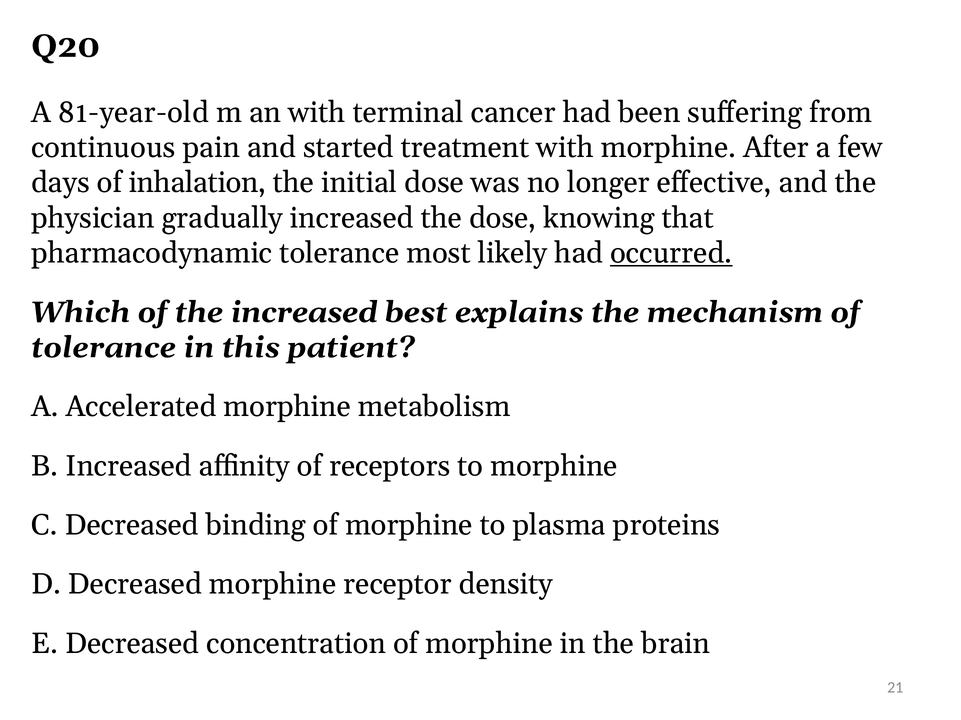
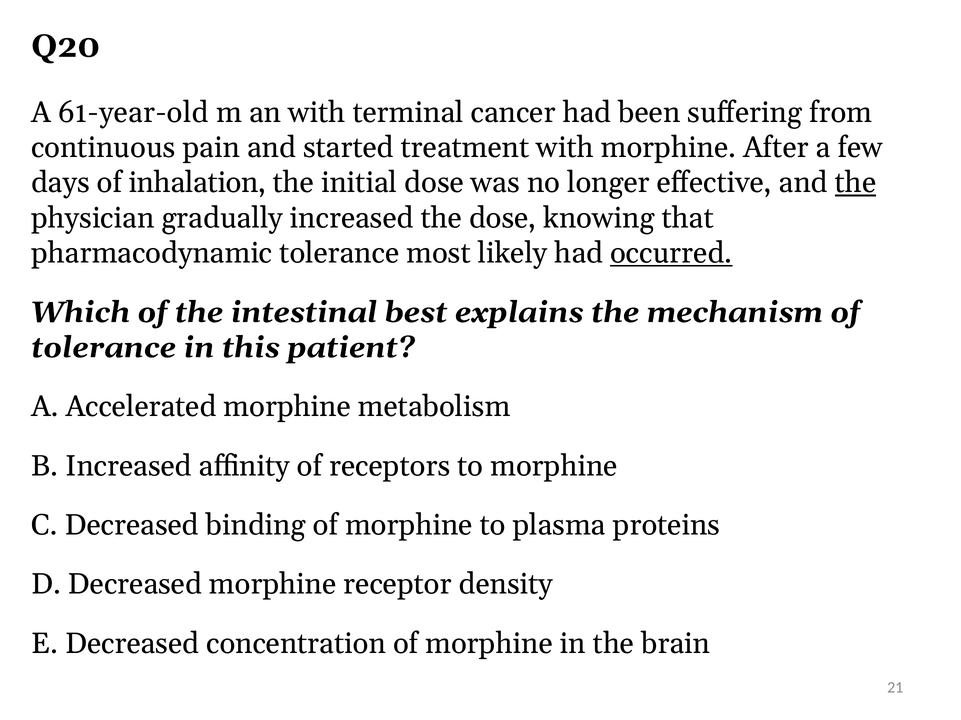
81-year-old: 81-year-old -> 61-year-old (133, 113)
the underline: none -> present (856, 183)
the increased: increased -> intestinal (304, 313)
